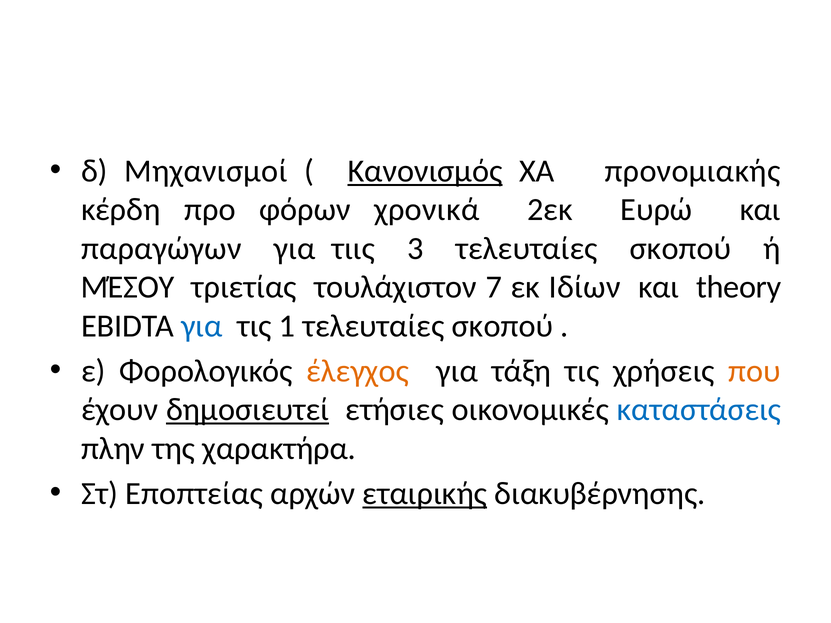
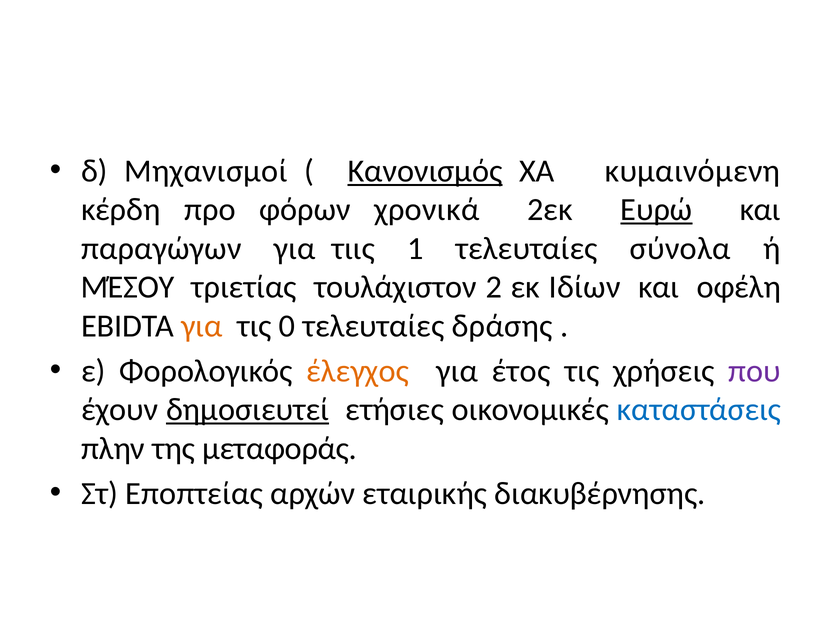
προνομιακής: προνομιακής -> κυμαινόμενη (693, 171)
Ευρώ underline: none -> present (656, 210)
3: 3 -> 1 (415, 249)
σκοπού: σκοπού -> σύνολα (680, 249)
7: 7 -> 2 (494, 287)
theory: theory -> οφέλη (739, 287)
για colour: blue -> orange (202, 326)
1: 1 -> 0 (287, 326)
σκοπού: σκοπού -> δράσης (502, 326)
τάξη: τάξη -> έτος (521, 371)
που colour: orange -> purple (754, 371)
χαρακτήρα: χαρακτήρα -> μεταφοράς (279, 449)
εταιρικής underline: present -> none (425, 494)
